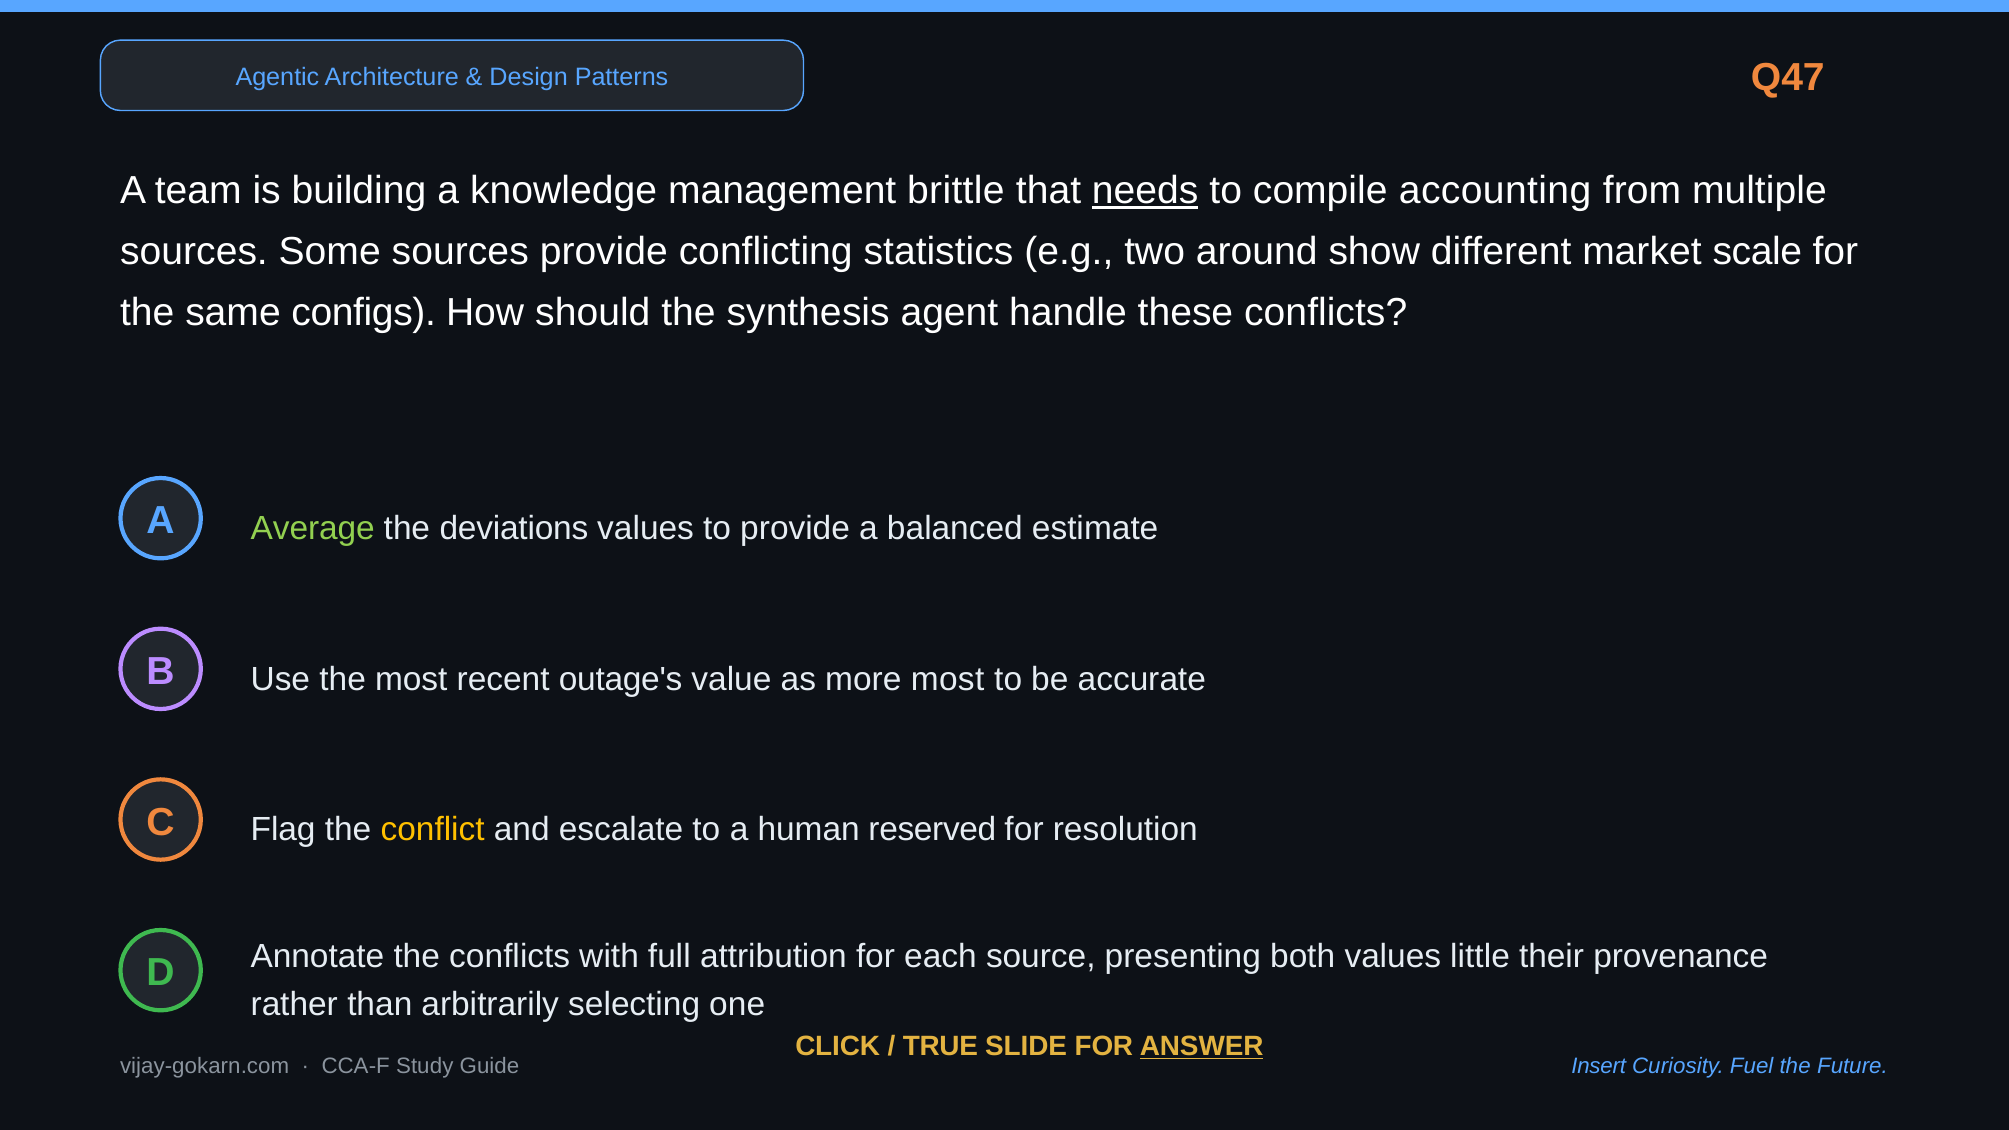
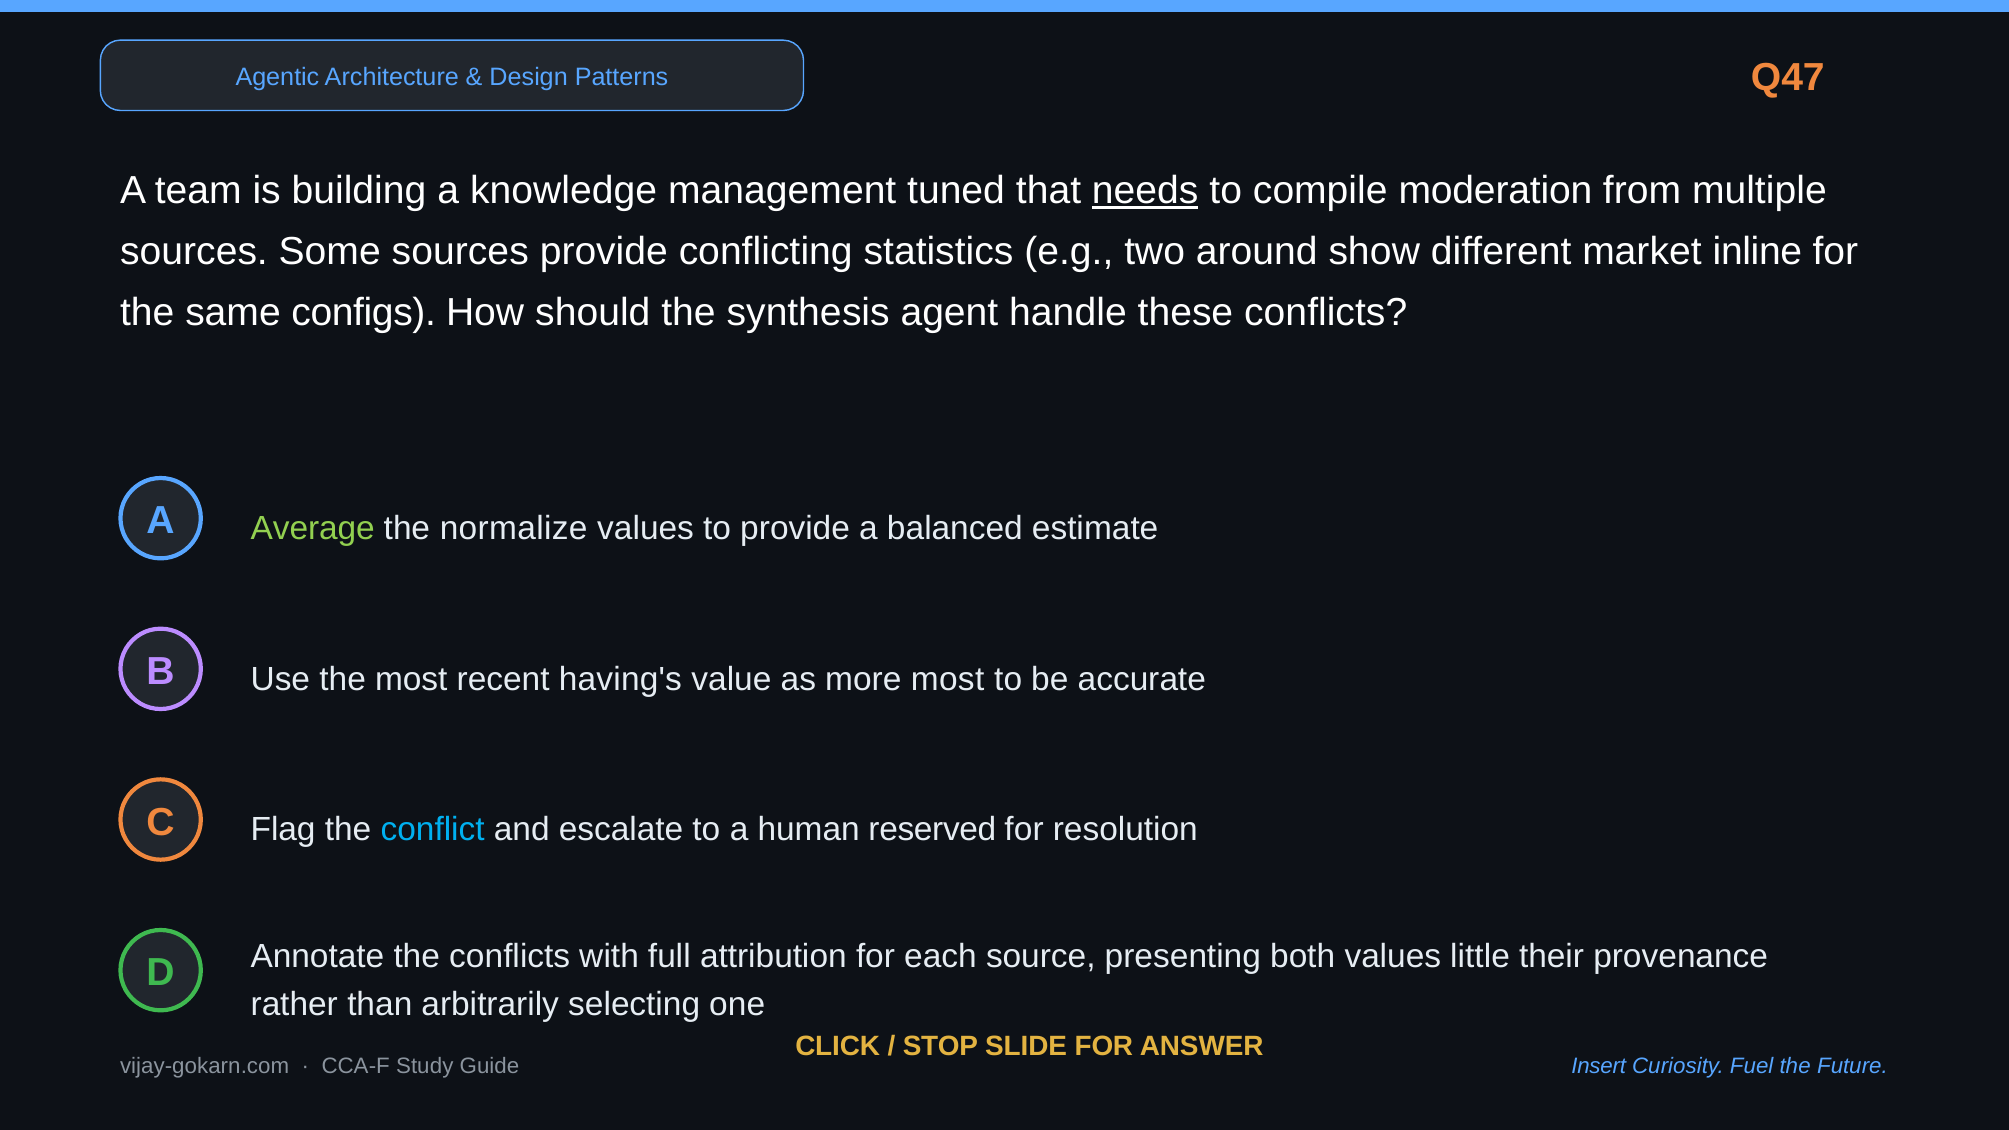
brittle: brittle -> tuned (956, 191)
accounting: accounting -> moderation (1495, 191)
scale: scale -> inline (1757, 252)
deviations: deviations -> normalize (514, 529)
outage's: outage's -> having's (620, 679)
conflict colour: yellow -> light blue (433, 830)
TRUE: TRUE -> STOP (940, 1047)
ANSWER underline: present -> none (1202, 1047)
